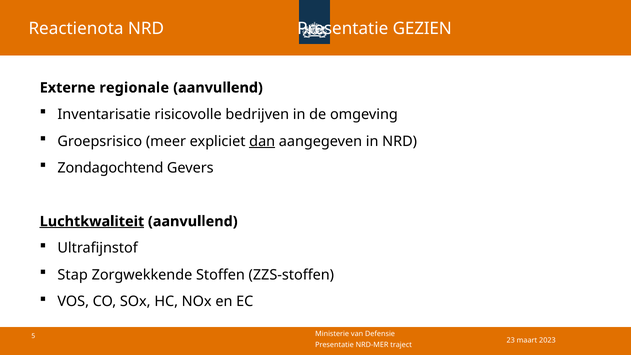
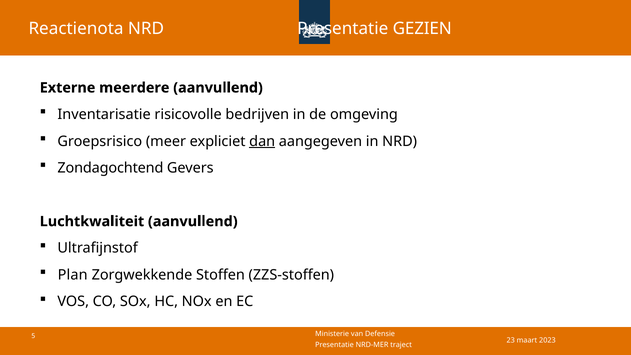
regionale: regionale -> meerdere (134, 88)
Luchtkwaliteit underline: present -> none (92, 221)
Stap: Stap -> Plan (73, 275)
